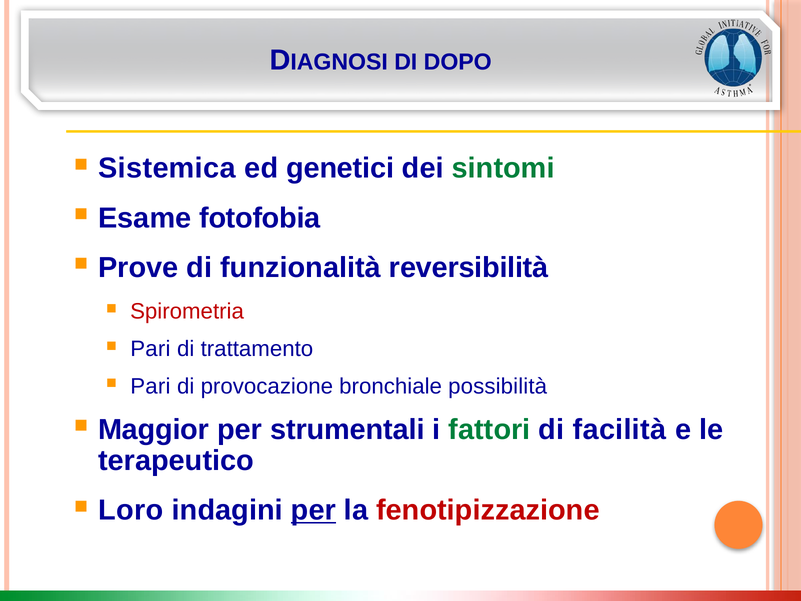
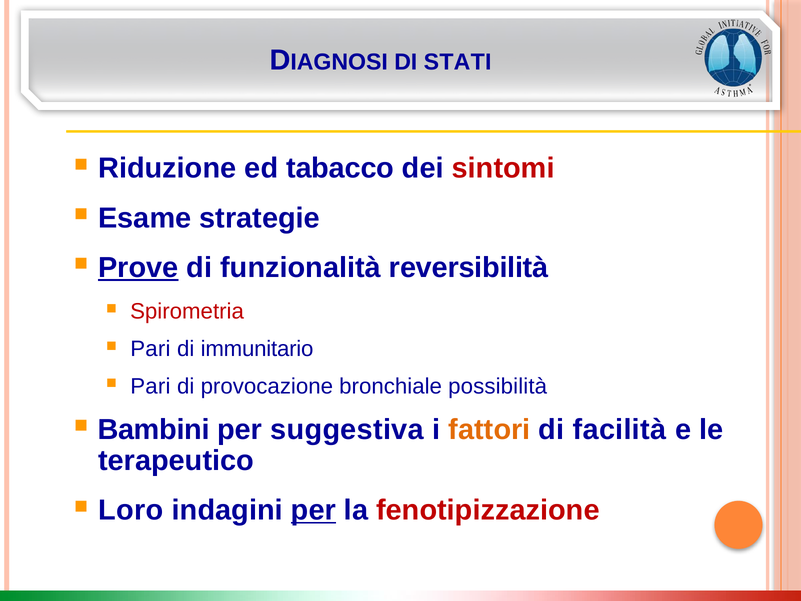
DOPO: DOPO -> STATI (458, 62)
Sistemica: Sistemica -> Riduzione (167, 168)
genetici: genetici -> tabacco (340, 168)
sintomi colour: green -> red (503, 168)
fotofobia: fotofobia -> strategie (260, 218)
Prove underline: none -> present (138, 268)
trattamento: trattamento -> immunitario (257, 349)
Maggior: Maggior -> Bambini (154, 429)
strumentali: strumentali -> suggestiva (347, 429)
fattori colour: green -> orange (489, 429)
